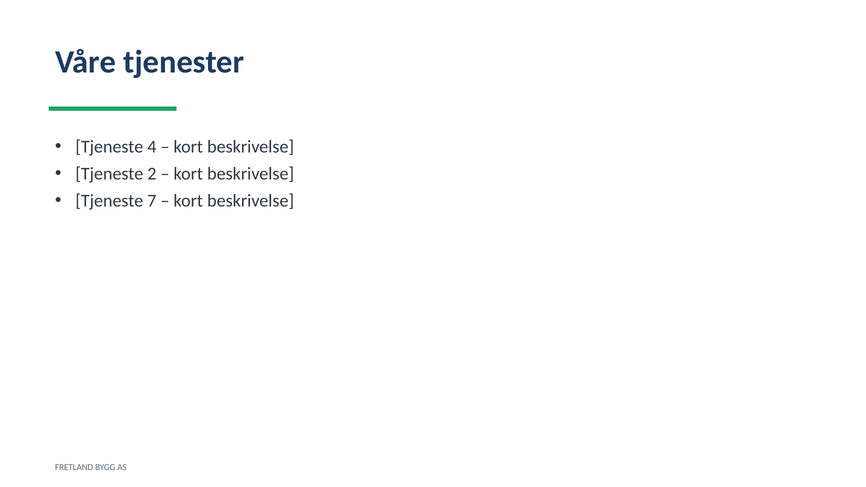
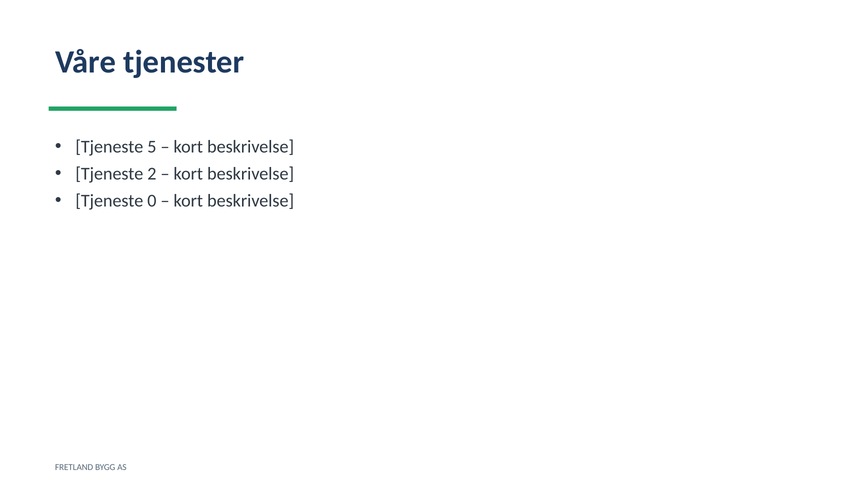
4: 4 -> 5 (152, 147)
7: 7 -> 0 (152, 201)
